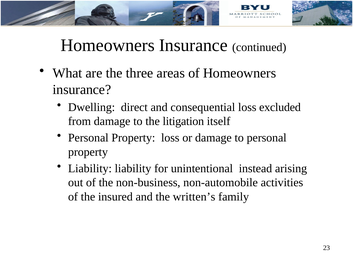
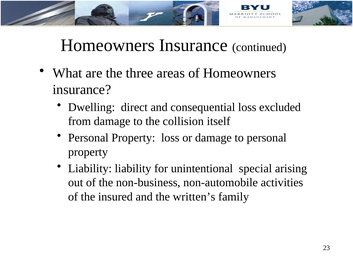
litigation: litigation -> collision (183, 121)
instead: instead -> special (255, 168)
